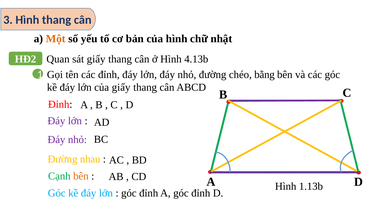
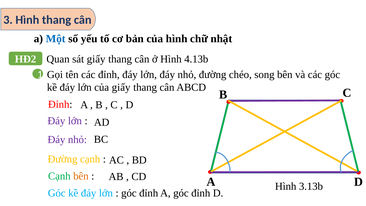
Một colour: orange -> blue (56, 39)
bằng: bằng -> song (264, 74)
Đường nhau: nhau -> cạnh (90, 159)
1.13b: 1.13b -> 3.13b (311, 186)
